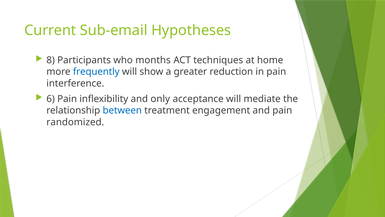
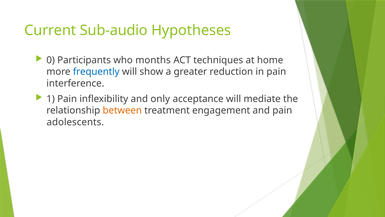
Sub-email: Sub-email -> Sub-audio (114, 30)
8: 8 -> 0 (51, 60)
6: 6 -> 1 (51, 99)
between colour: blue -> orange (122, 110)
randomized: randomized -> adolescents (75, 122)
